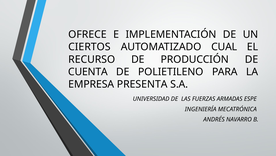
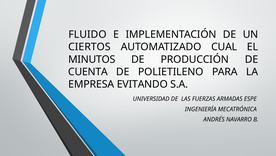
OFRECE: OFRECE -> FLUIDO (88, 34)
RECURSO: RECURSO -> MINUTOS (92, 59)
PRESENTA: PRESENTA -> EVITANDO (142, 84)
